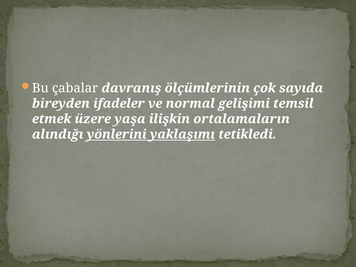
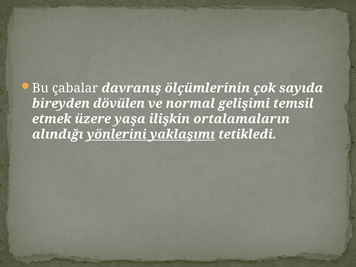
ifadeler: ifadeler -> dövülen (119, 103)
